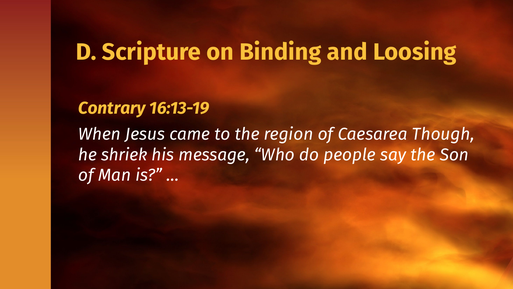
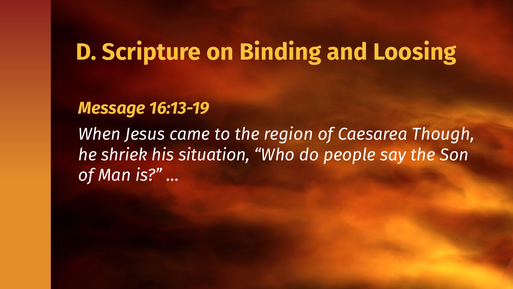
Contrary: Contrary -> Message (112, 108)
message: message -> situation (214, 155)
